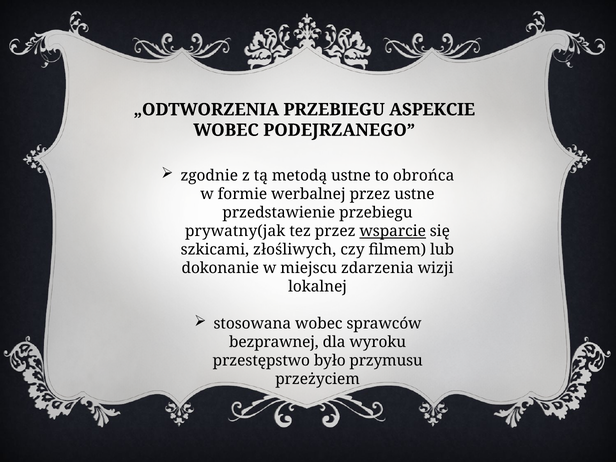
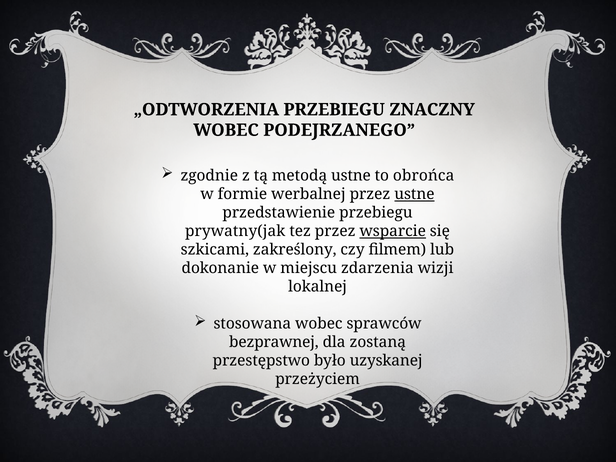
ASPEKCIE: ASPEKCIE -> ZNACZNY (432, 110)
ustne underline: none -> present (414, 194)
złośliwych: złośliwych -> zakreślony (295, 250)
wyroku: wyroku -> zostaną (378, 342)
przymusu: przymusu -> uzyskanej (386, 361)
